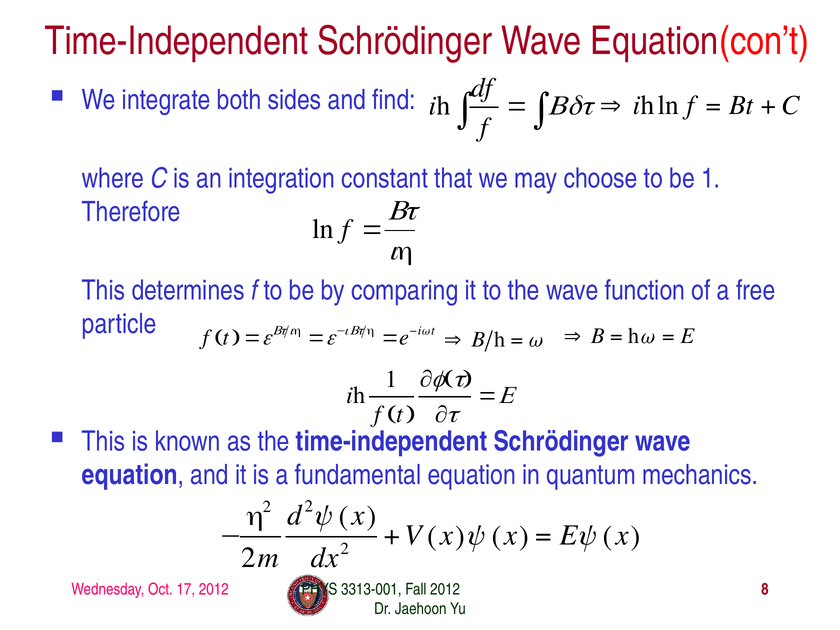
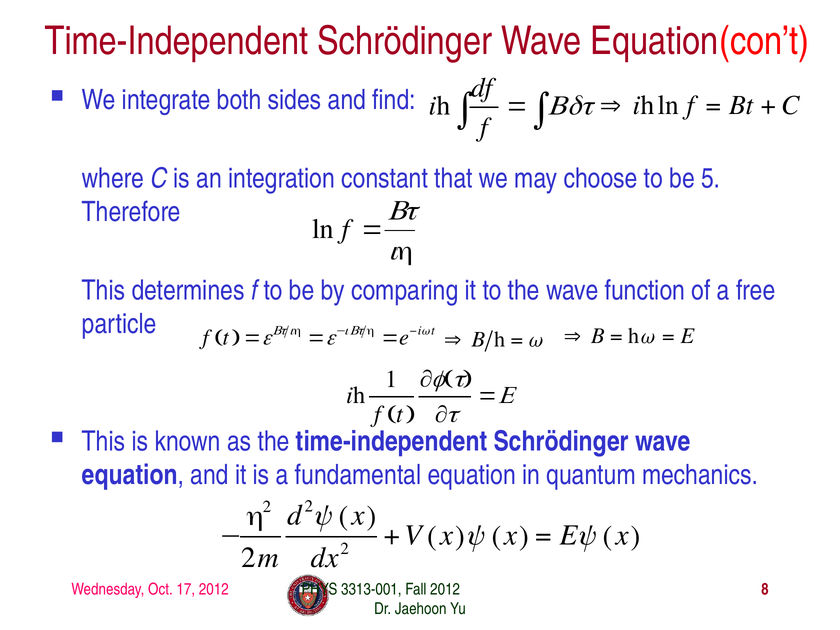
be 1: 1 -> 5 (711, 178)
